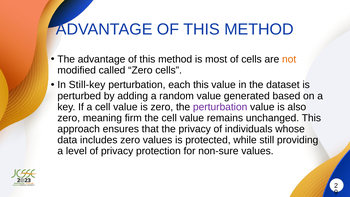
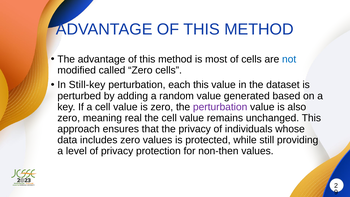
not colour: orange -> blue (289, 59)
firm: firm -> real (133, 118)
non-sure: non-sure -> non-then (218, 151)
